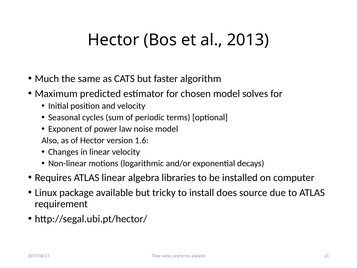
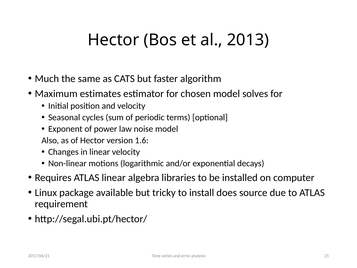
predicted: predicted -> estimates (100, 94)
